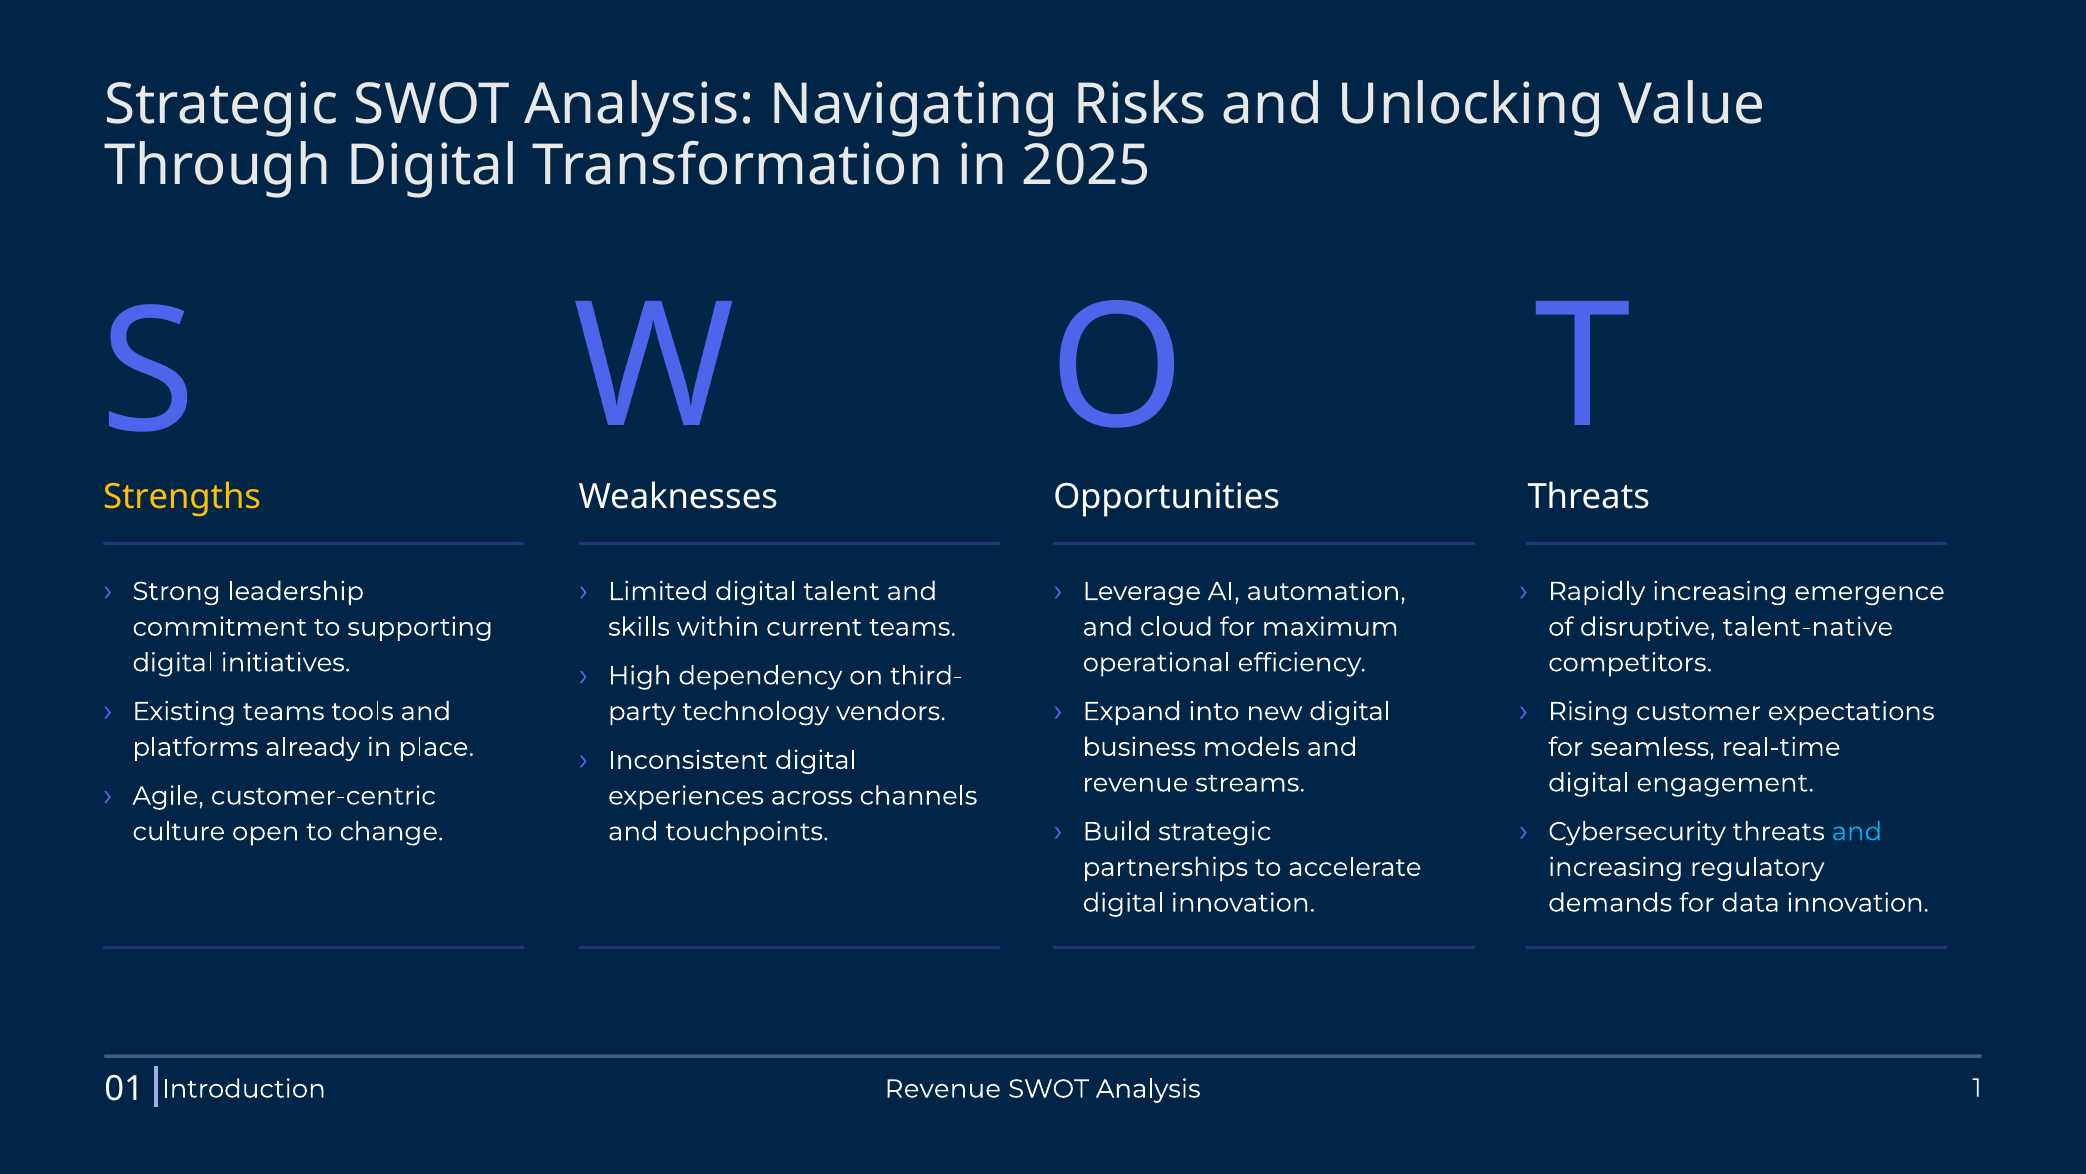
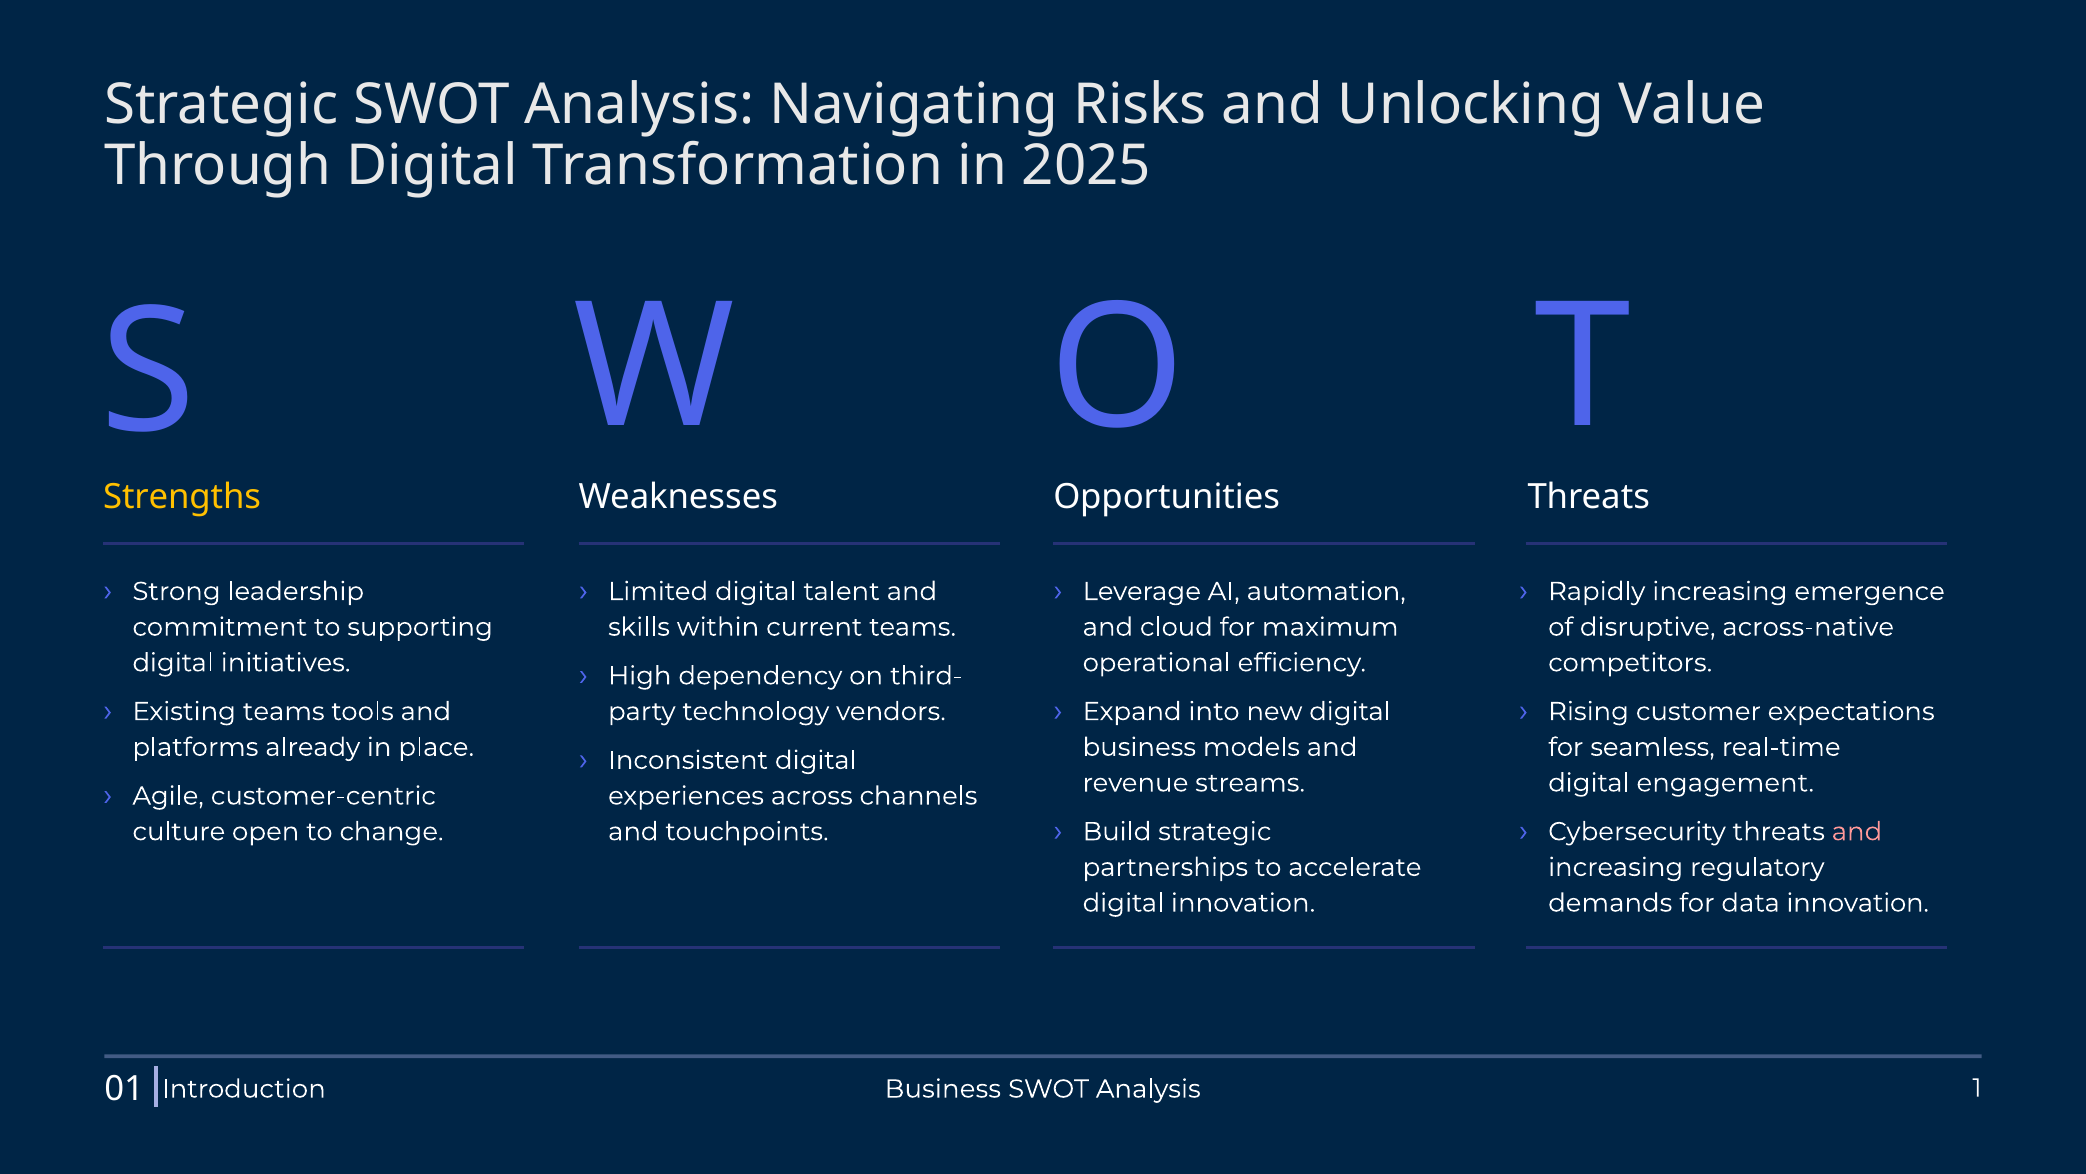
talent-native: talent-native -> across-native (1808, 627)
and colour: light blue -> pink (1857, 831)
Revenue: Revenue -> Business (943, 1088)
